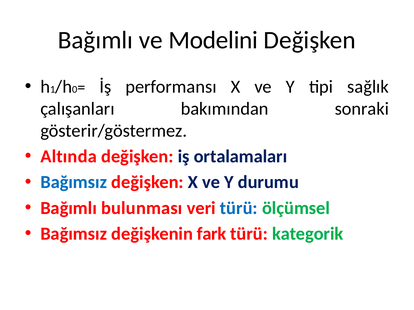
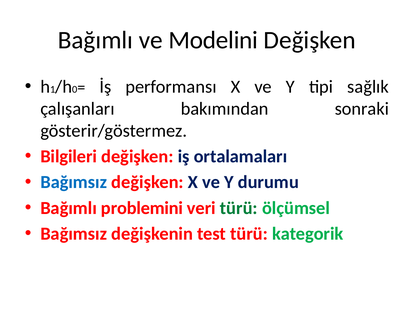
Altında: Altında -> Bilgileri (69, 157)
bulunması: bulunması -> problemini (142, 208)
türü colour: blue -> green (239, 208)
fark: fark -> test (212, 234)
